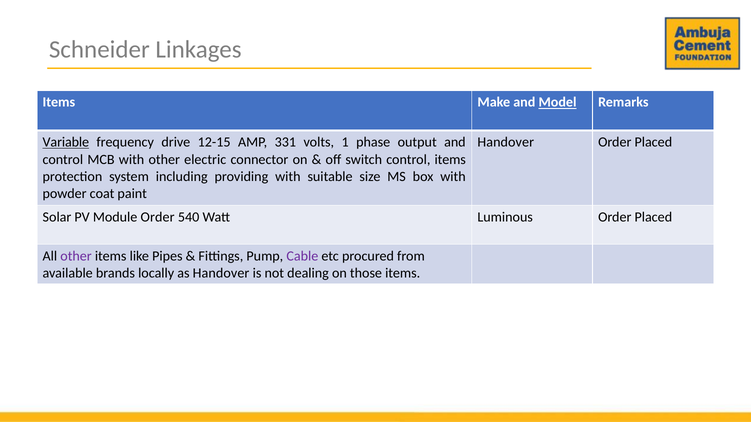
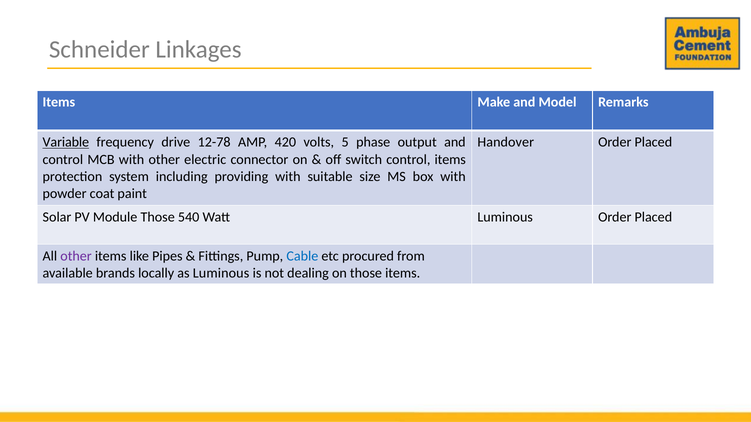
Model underline: present -> none (558, 102)
12-15: 12-15 -> 12-78 (214, 142)
331: 331 -> 420 (285, 142)
1: 1 -> 5 (345, 142)
Module Order: Order -> Those (158, 217)
Cable colour: purple -> blue (302, 256)
as Handover: Handover -> Luminous (221, 273)
